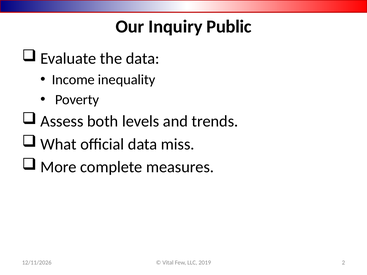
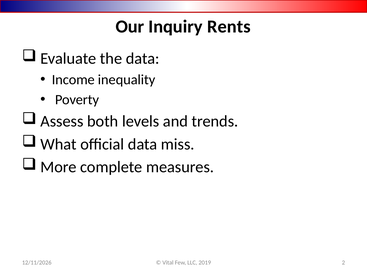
Public: Public -> Rents (229, 27)
